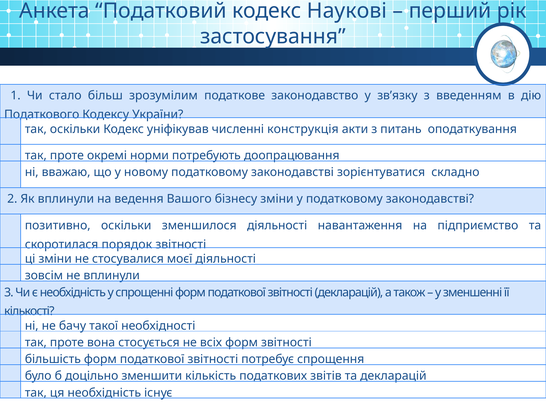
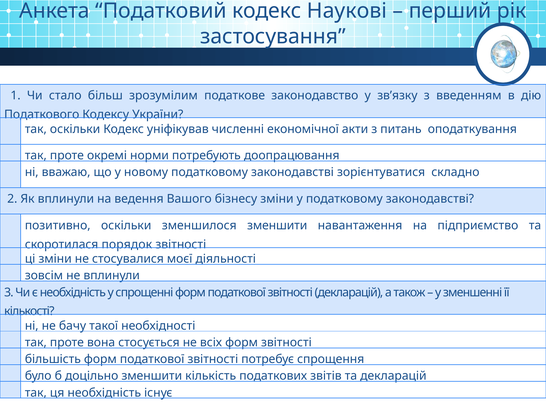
конструкція: конструкція -> економічної (303, 129)
зменшилося діяльності: діяльності -> зменшити (277, 226)
